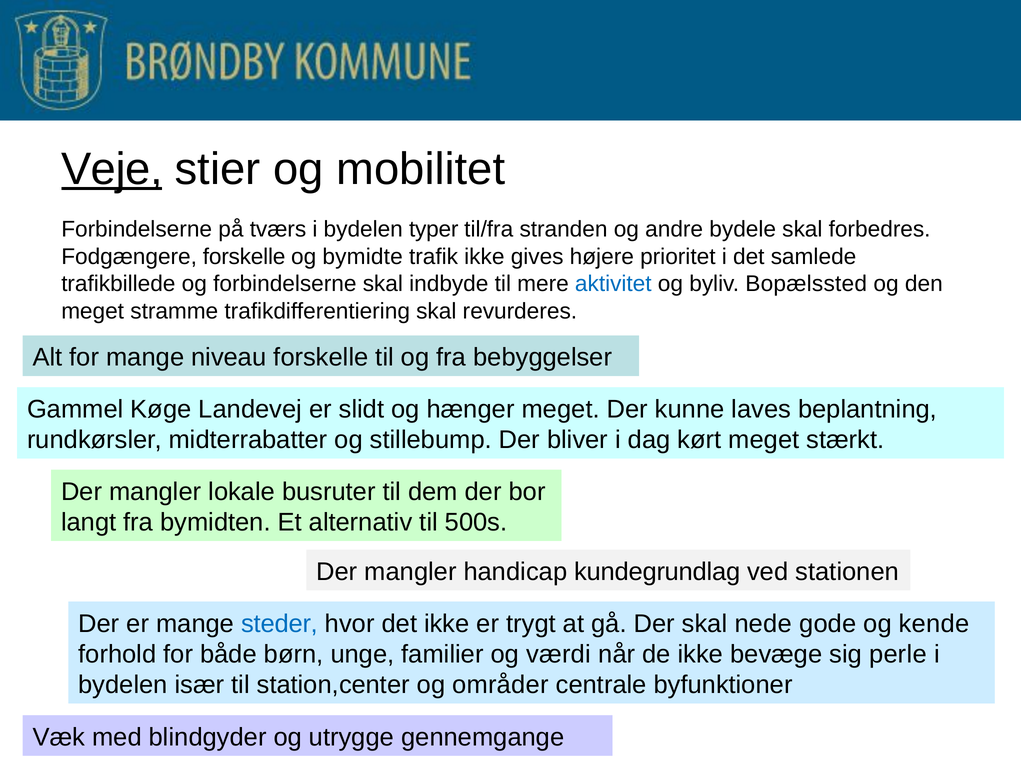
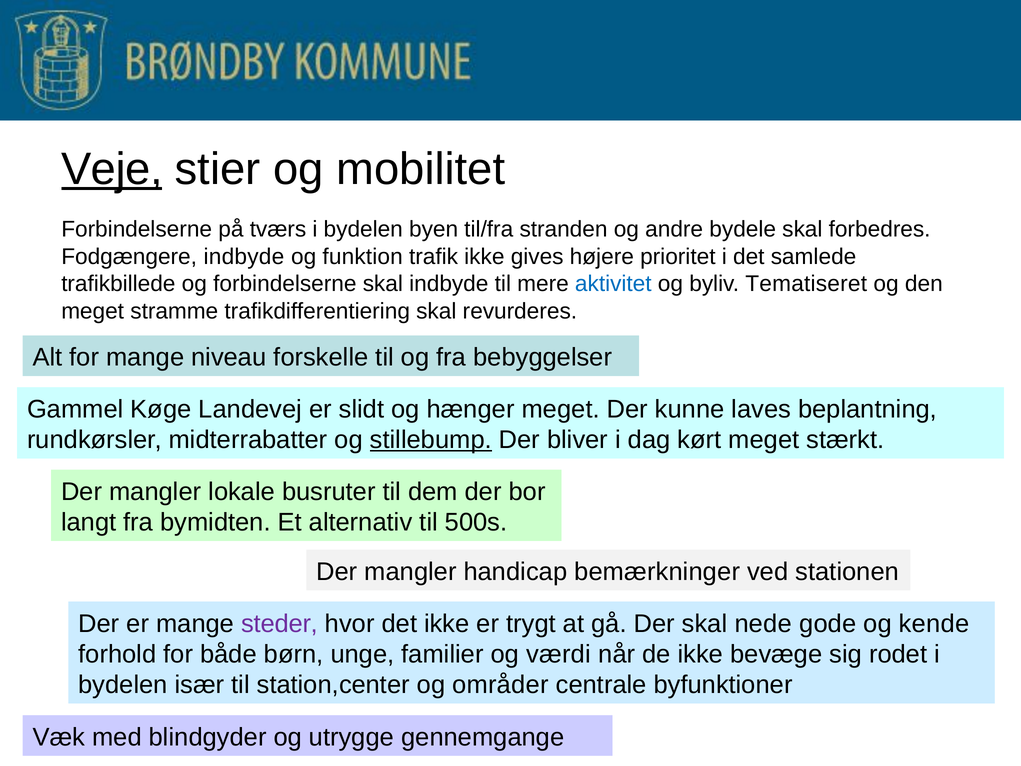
typer: typer -> byen (434, 229)
Fodgængere forskelle: forskelle -> indbyde (244, 257)
bymidte: bymidte -> funktion (363, 257)
Bopælssted: Bopælssted -> Tematiseret (806, 284)
stillebump underline: none -> present (431, 440)
kundegrundlag: kundegrundlag -> bemærkninger (657, 572)
steder colour: blue -> purple (280, 623)
perle: perle -> rodet (898, 654)
